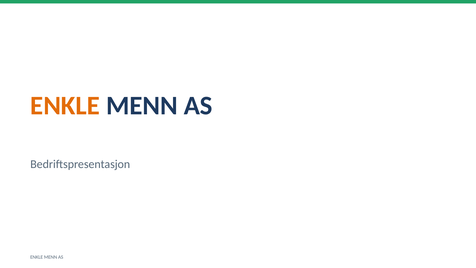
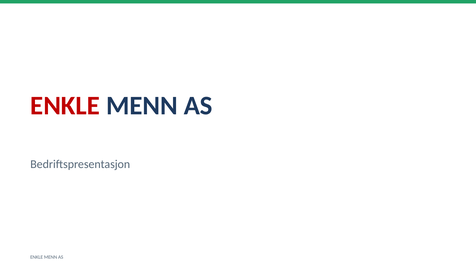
ENKLE colour: orange -> red (65, 106)
